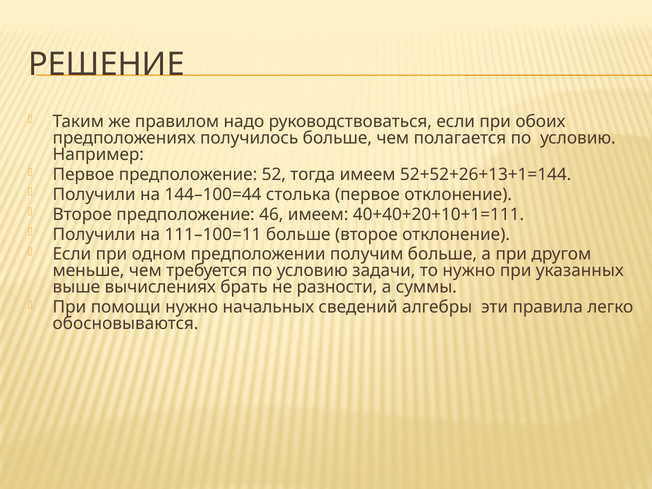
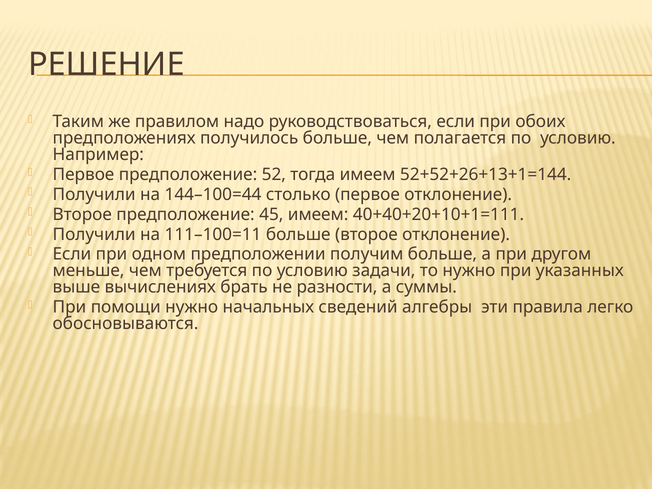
столька: столька -> столько (298, 194)
46: 46 -> 45 (271, 214)
